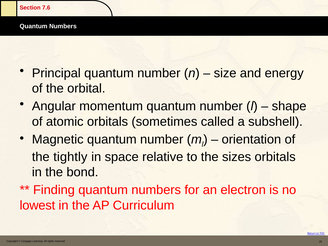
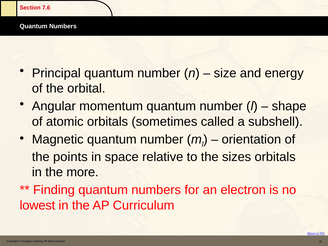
tightly: tightly -> points (70, 157)
bond: bond -> more (83, 172)
